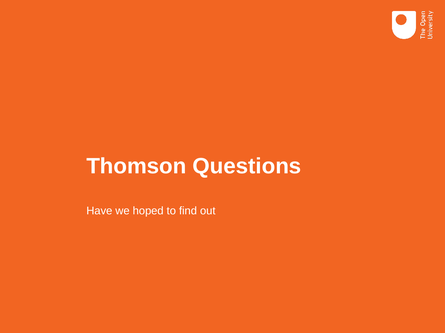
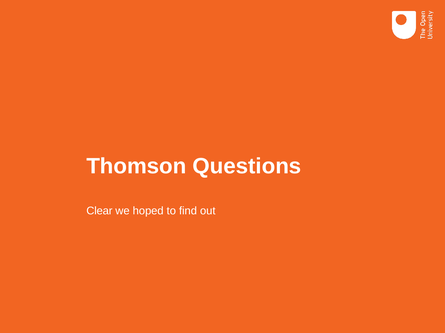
Have: Have -> Clear (99, 211)
